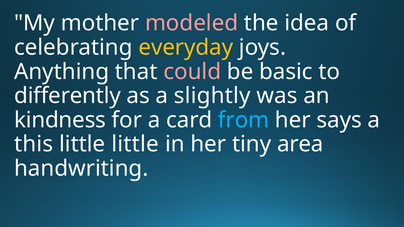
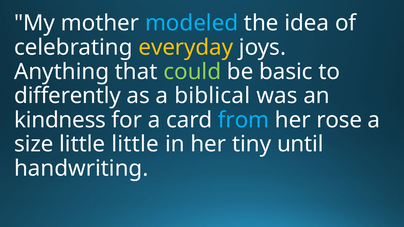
modeled colour: pink -> light blue (192, 23)
could colour: pink -> light green (192, 72)
slightly: slightly -> biblical (212, 96)
says: says -> rose (339, 120)
this: this -> size (34, 144)
area: area -> until (300, 144)
